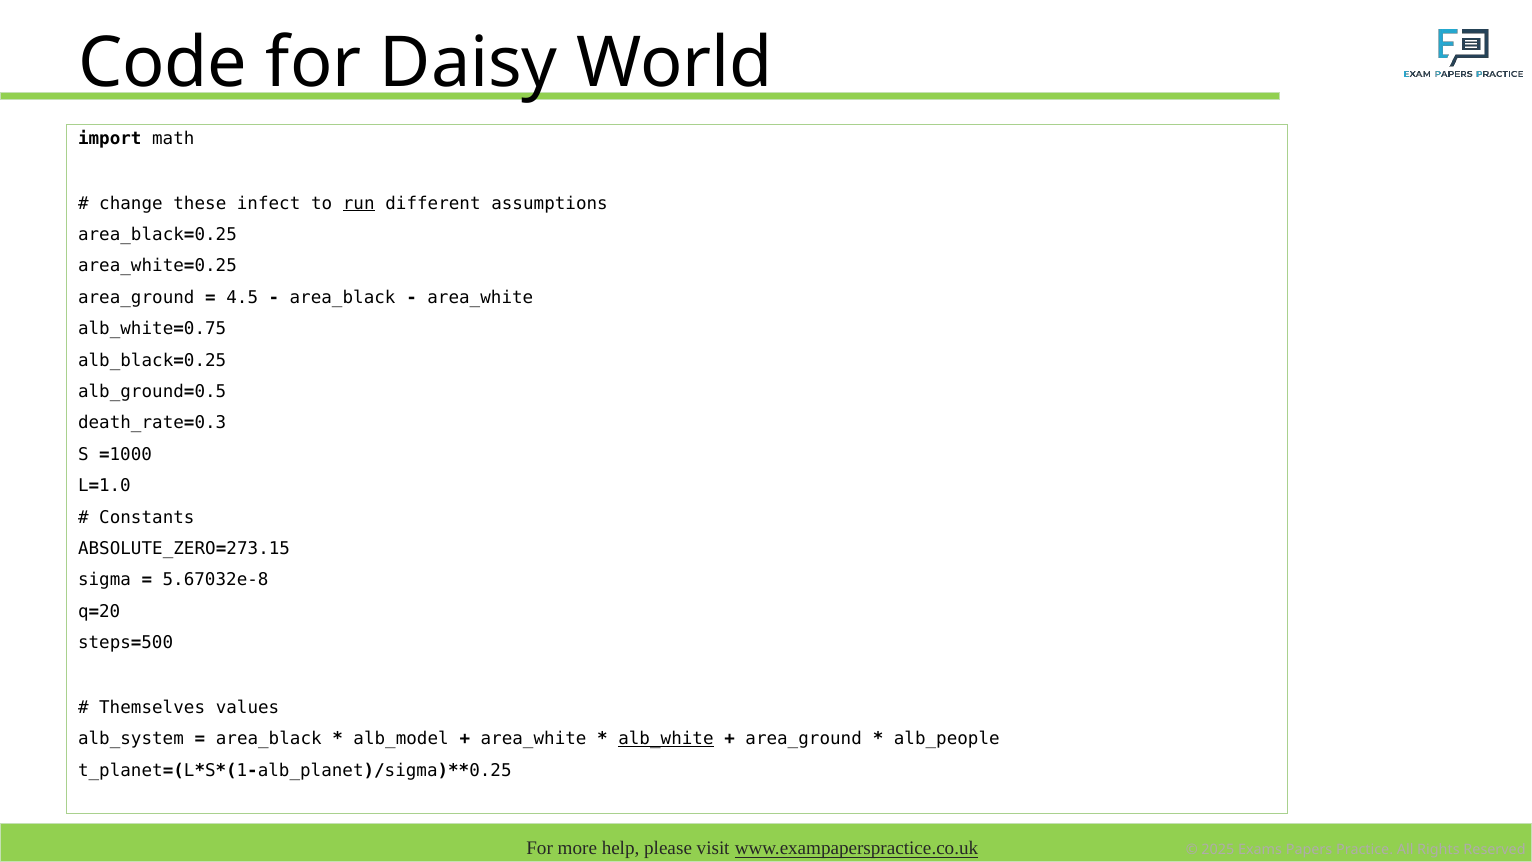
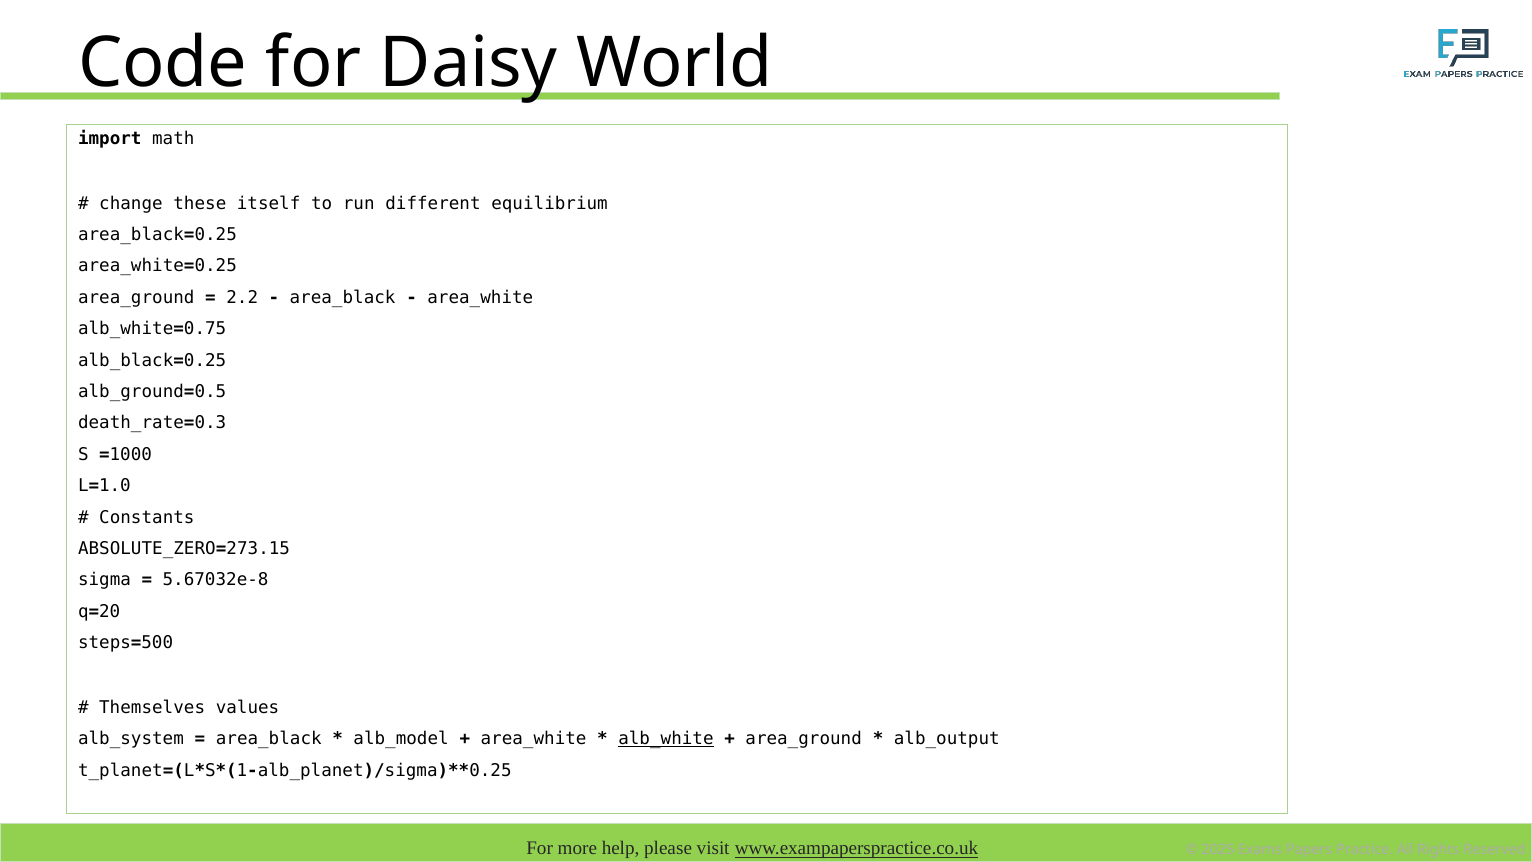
infect: infect -> itself (269, 203)
run underline: present -> none (359, 203)
assumptions: assumptions -> equilibrium (550, 203)
4.5: 4.5 -> 2.2 (242, 297)
alb_people: alb_people -> alb_output (947, 739)
